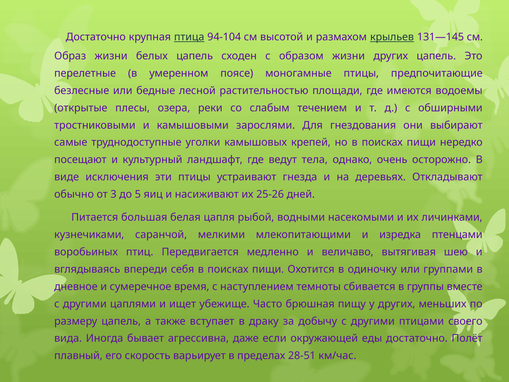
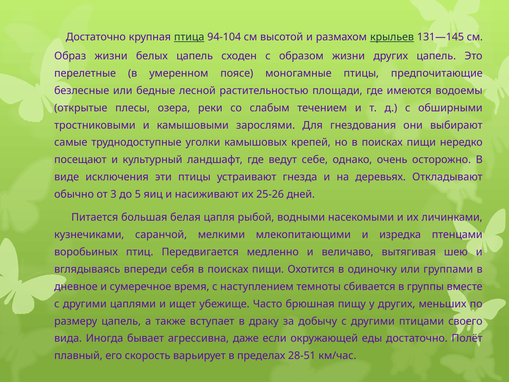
тела: тела -> себе (315, 160)
